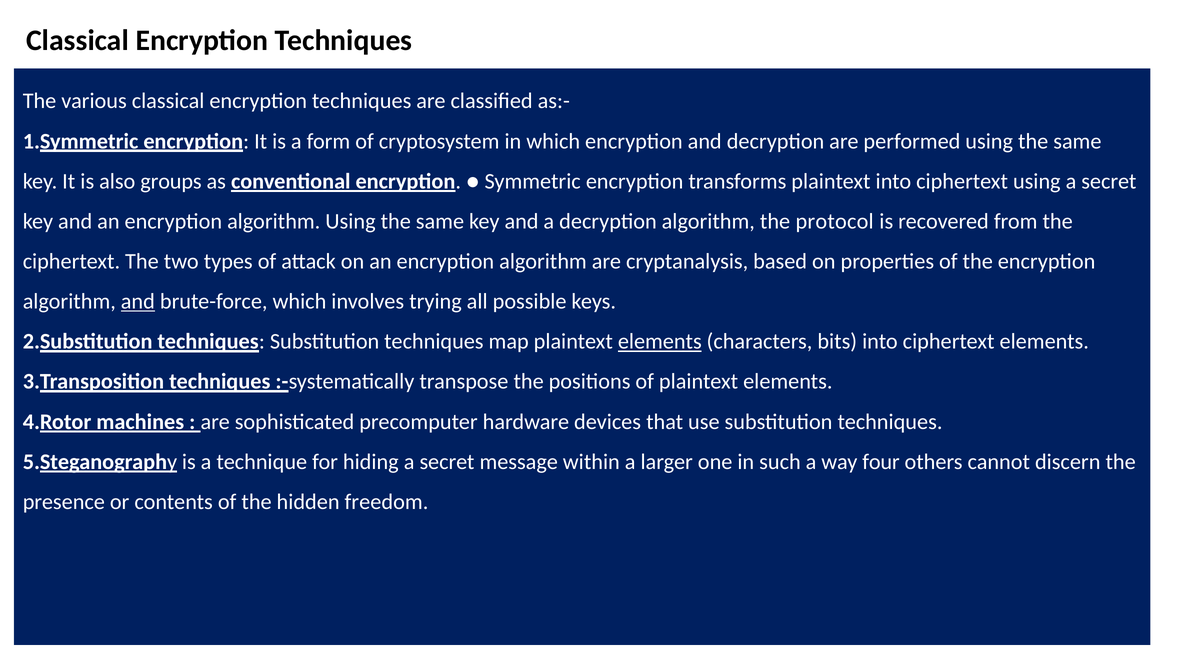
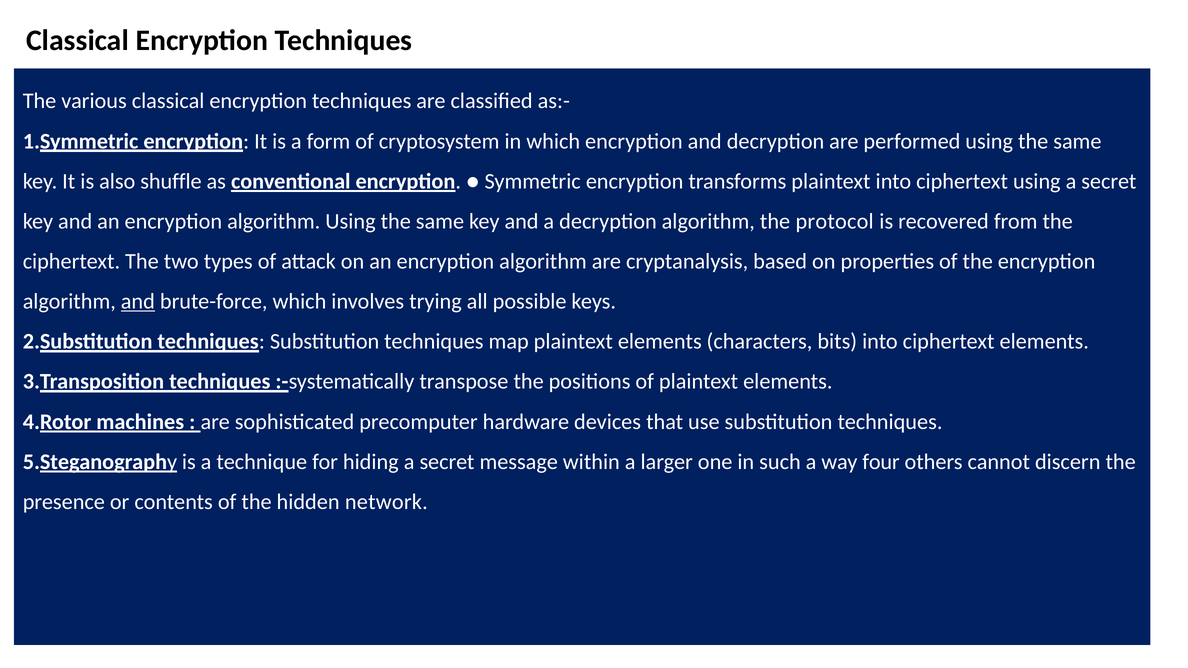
groups: groups -> shuffle (171, 181)
elements underline: present -> none (660, 342)
freedom: freedom -> network (386, 502)
